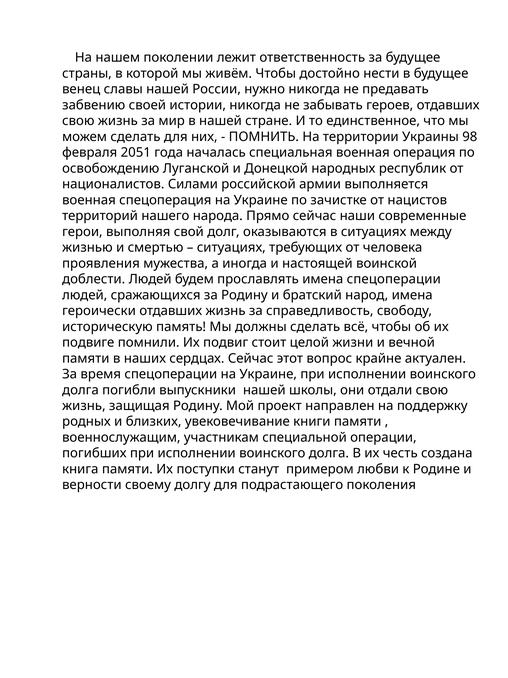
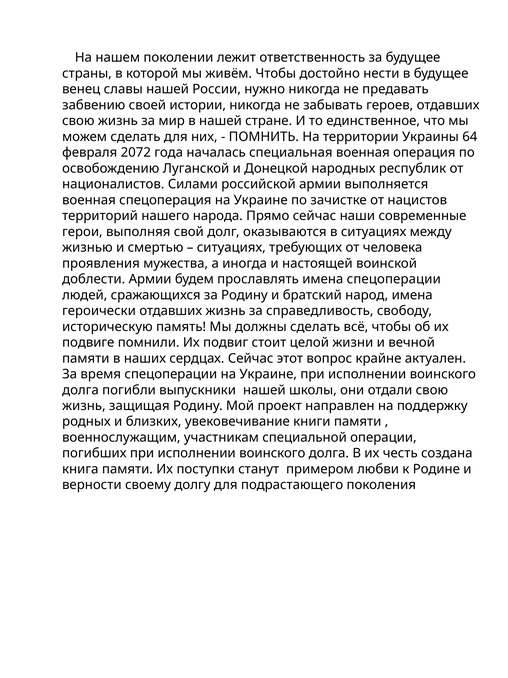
98: 98 -> 64 (470, 137)
2051: 2051 -> 2072 (136, 152)
доблести Людей: Людей -> Армии (150, 279)
